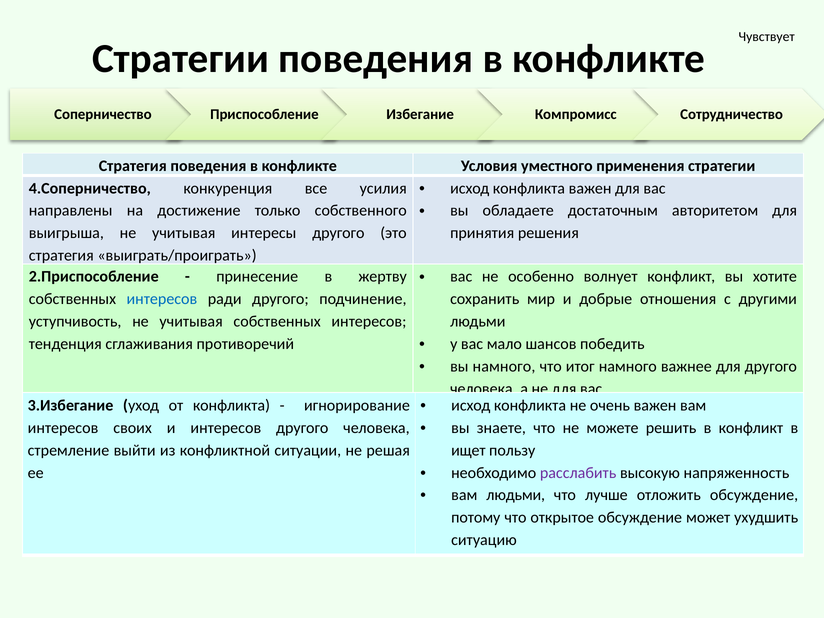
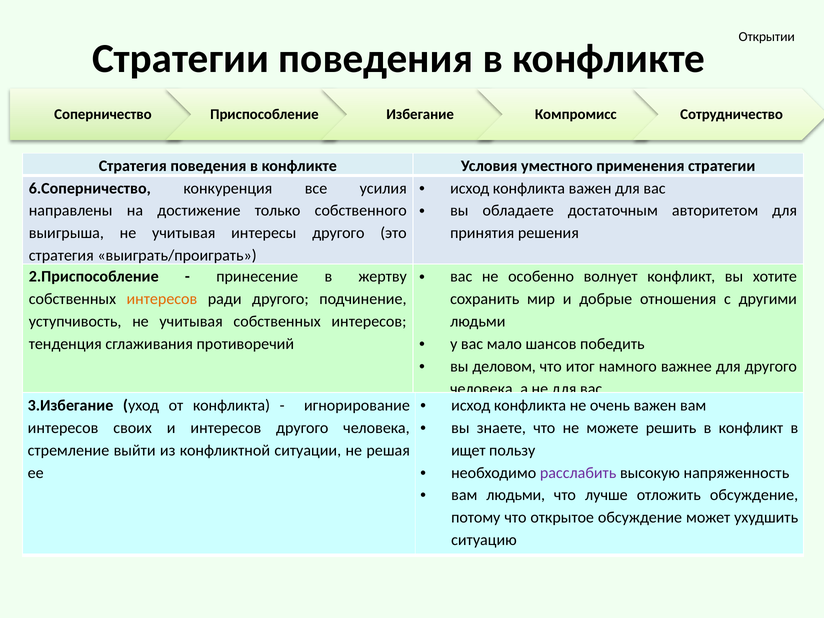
Чувствует: Чувствует -> Открытии (767, 37)
4.Соперничество: 4.Соперничество -> 6.Соперничество (90, 188)
интересов colour: blue -> orange (162, 299)
вы намного: намного -> деловом (504, 366)
